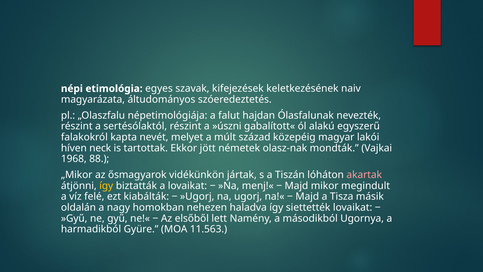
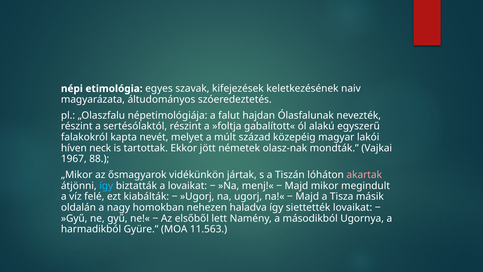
»úszni: »úszni -> »foltja (227, 126)
1968: 1968 -> 1967 (74, 159)
így colour: yellow -> light blue (106, 186)
